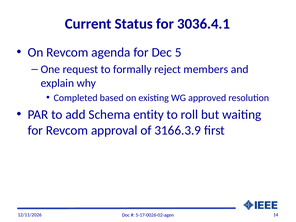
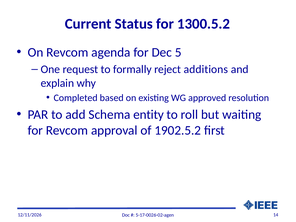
3036.4.1: 3036.4.1 -> 1300.5.2 (204, 24)
members: members -> additions (206, 69)
3166.3.9: 3166.3.9 -> 1902.5.2 (178, 130)
